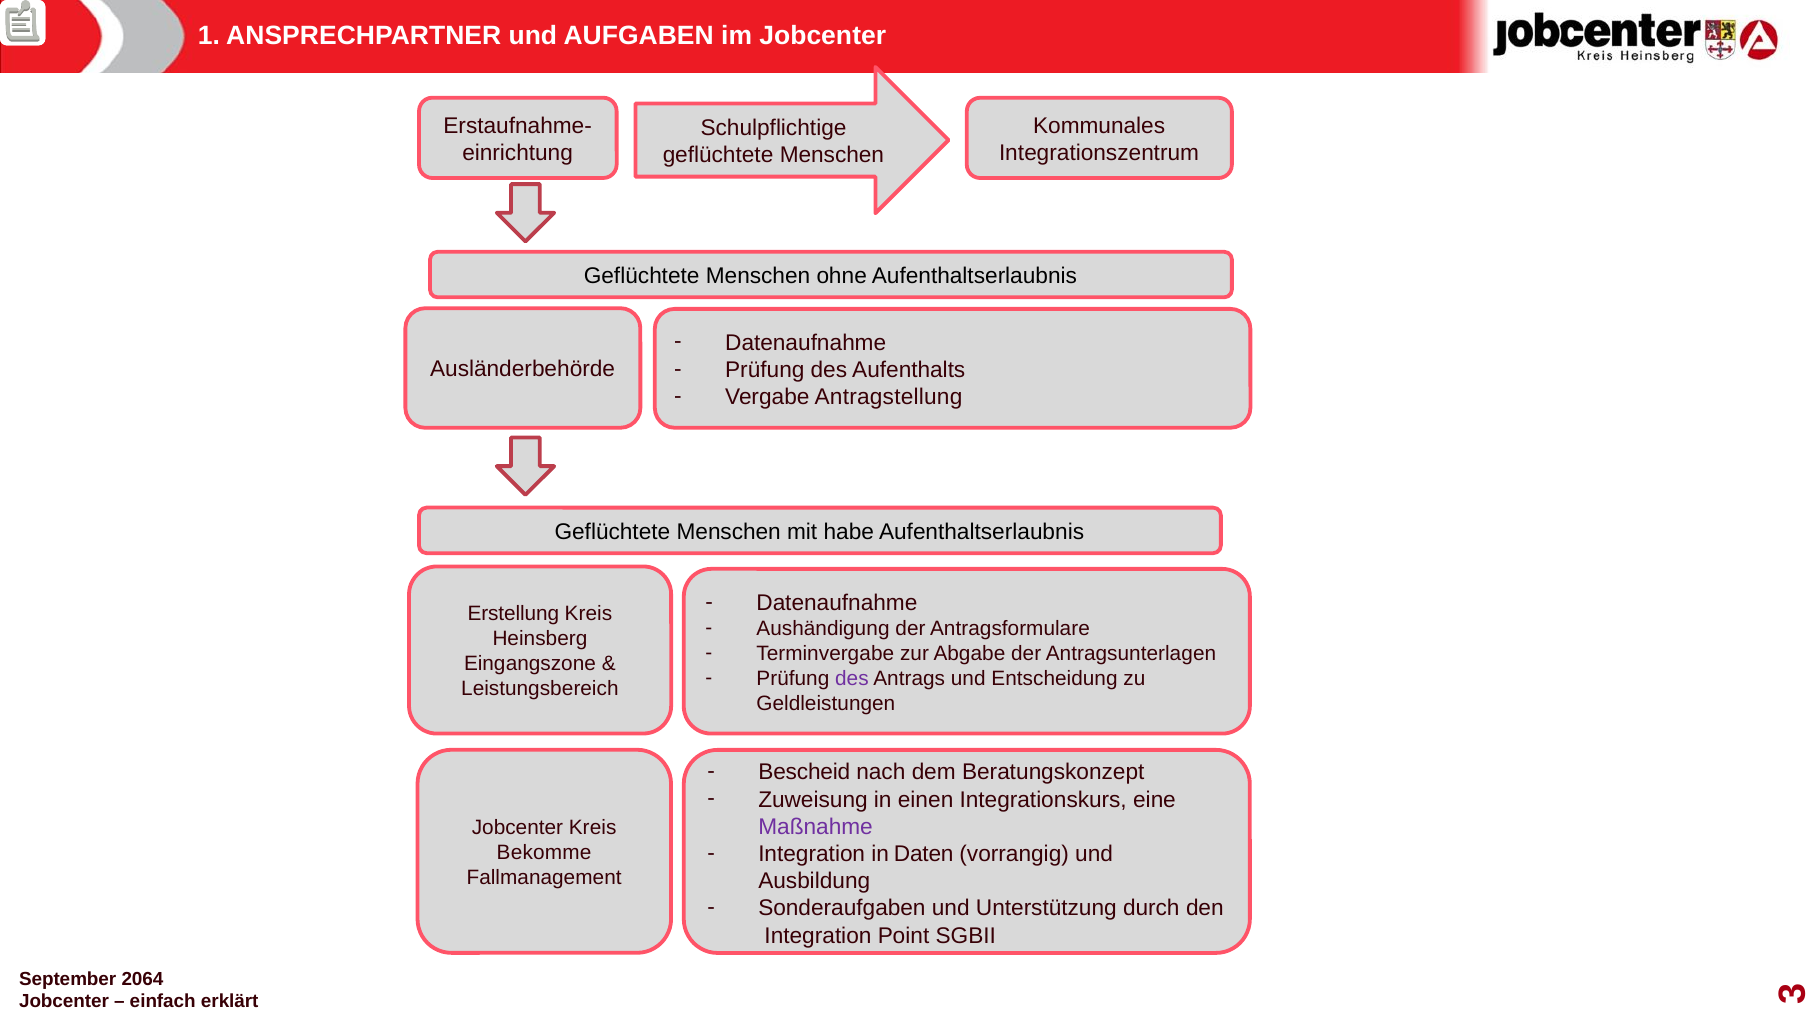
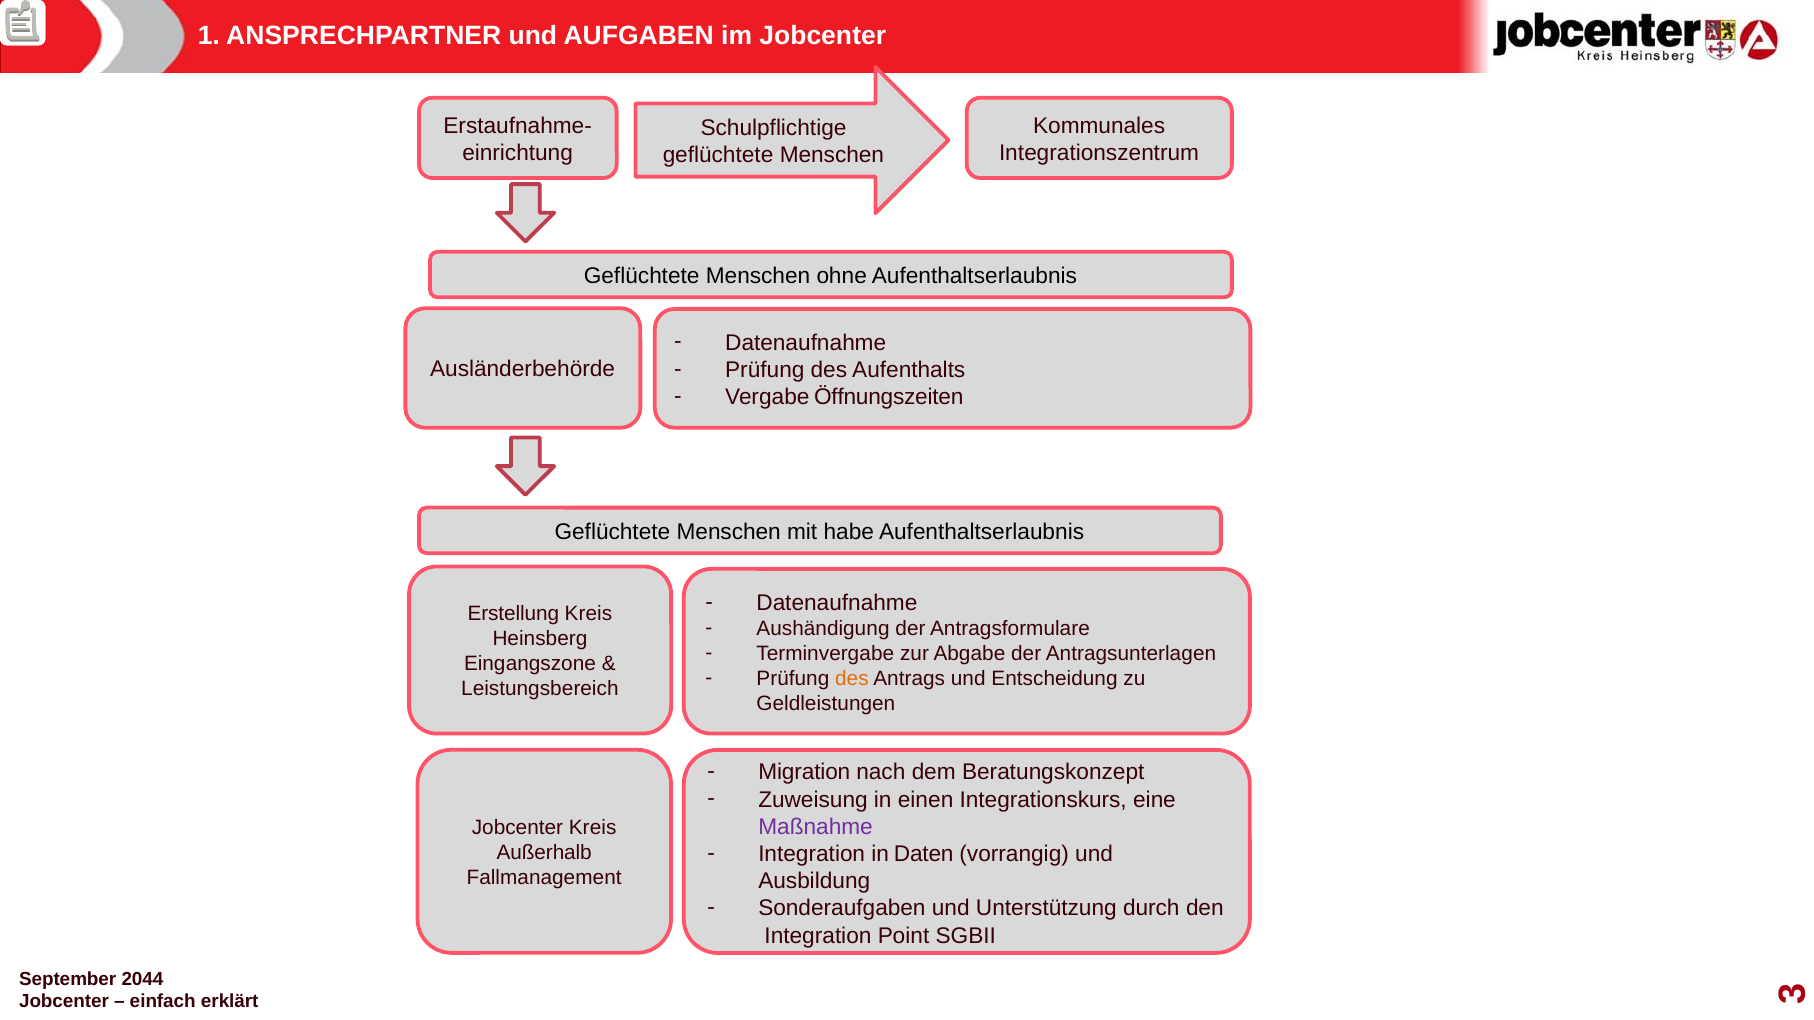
Antragstellung: Antragstellung -> Öffnungszeiten (889, 397)
des colour: purple -> orange (852, 679)
Bescheid: Bescheid -> Migration (804, 773)
Bekomme: Bekomme -> Außerhalb (544, 853)
2064: 2064 -> 2044 (142, 979)
